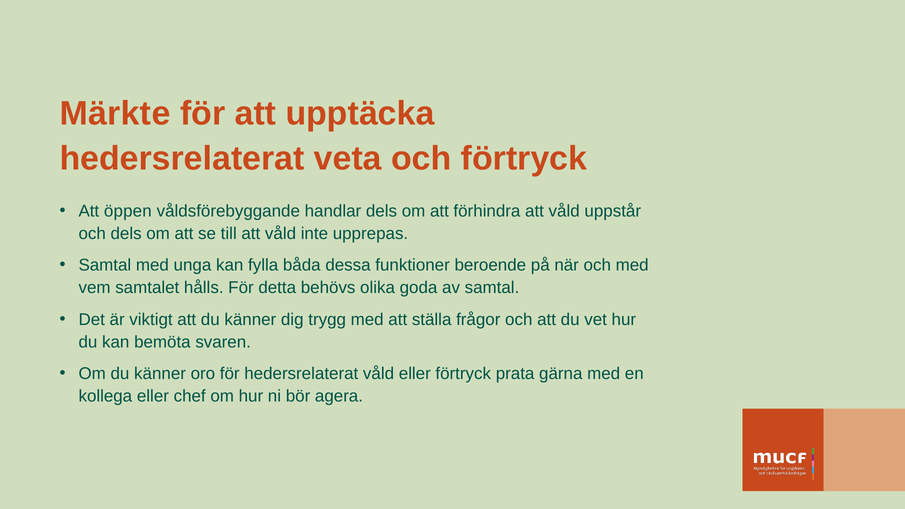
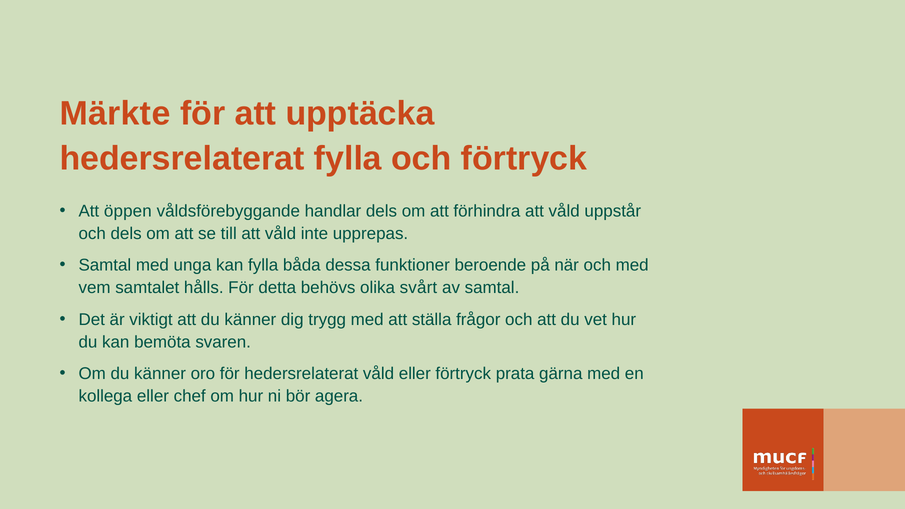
hedersrelaterat veta: veta -> fylla (348, 158)
goda: goda -> svårt (418, 288)
